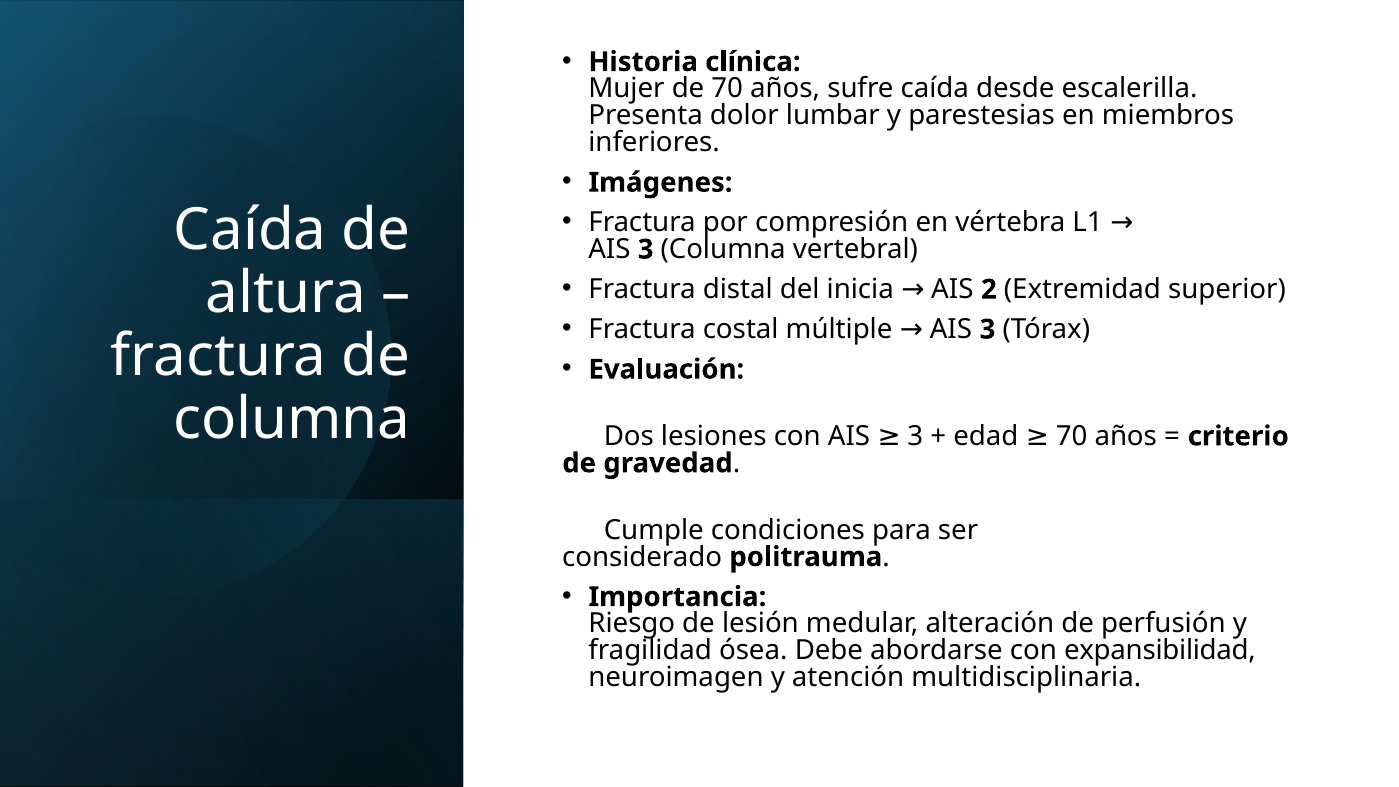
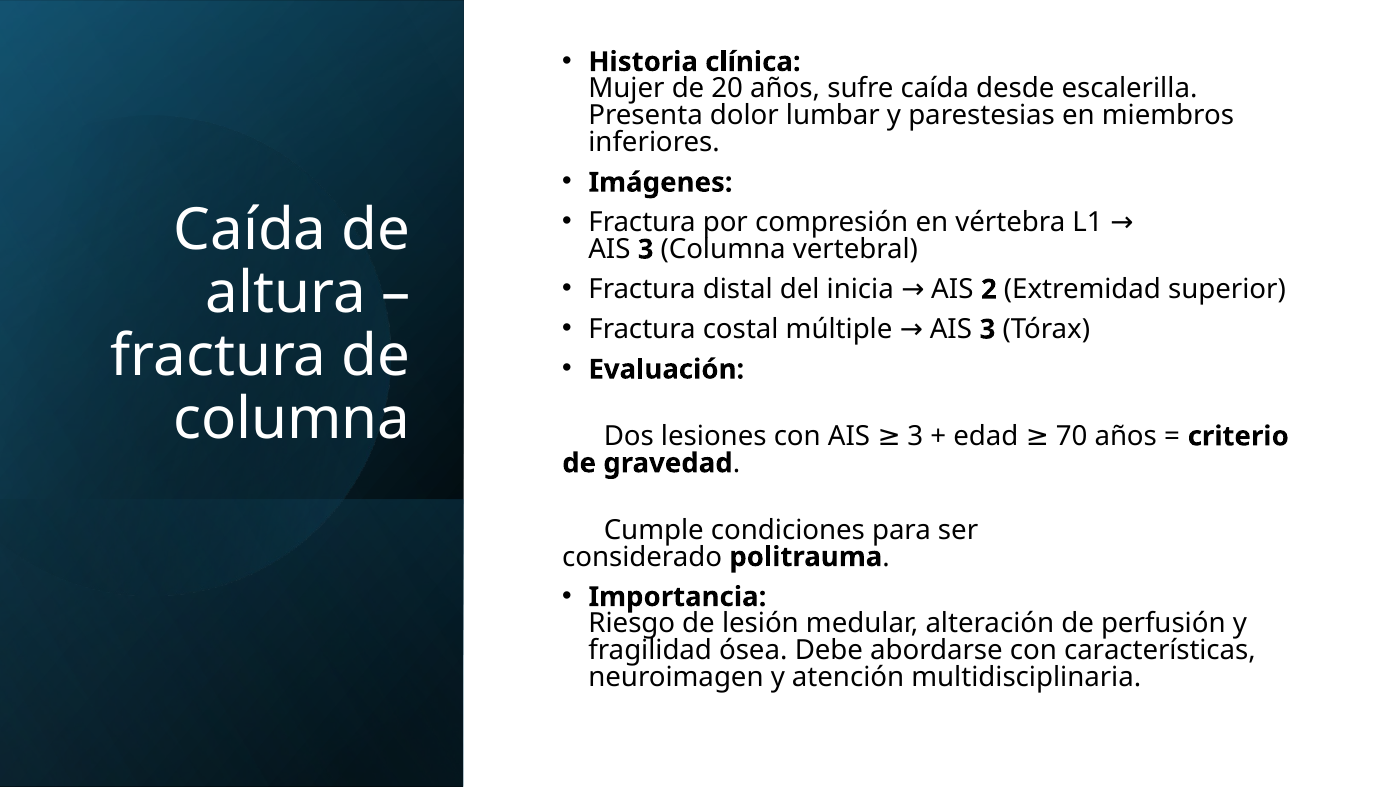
de 70: 70 -> 20 (727, 89)
expansibilidad: expansibilidad -> características (1160, 651)
